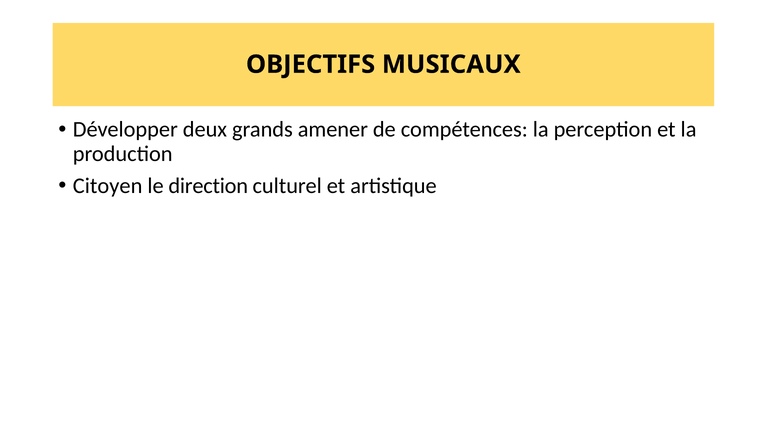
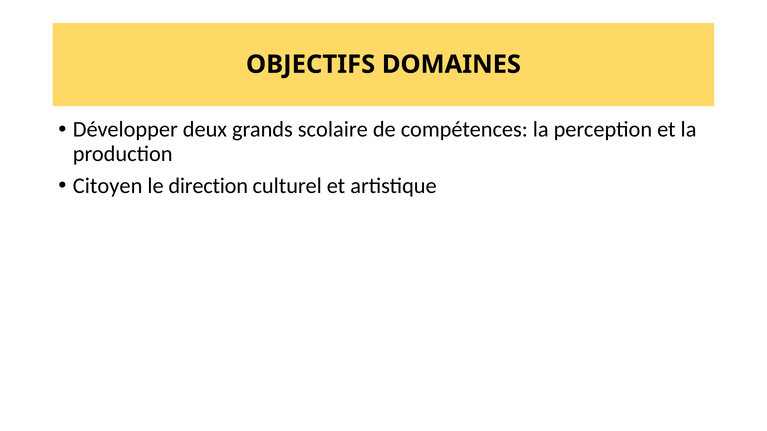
MUSICAUX: MUSICAUX -> DOMAINES (451, 64)
amener: amener -> scolaire (333, 130)
